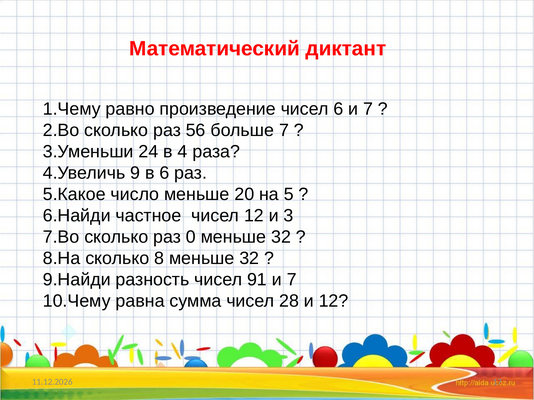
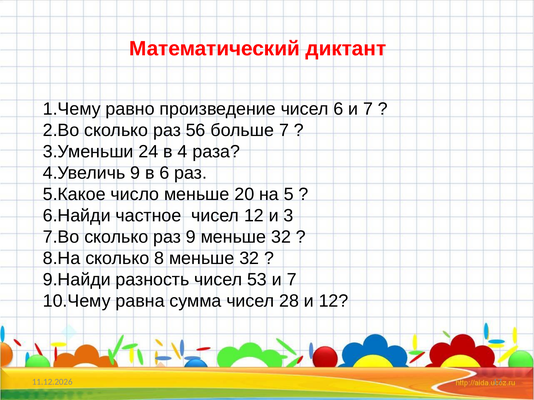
раз 0: 0 -> 9 (191, 237)
91: 91 -> 53 (257, 280)
